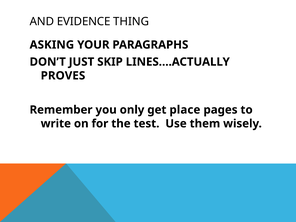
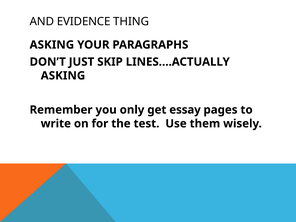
PROVES: PROVES -> ASKING (63, 76)
place: place -> essay (185, 110)
